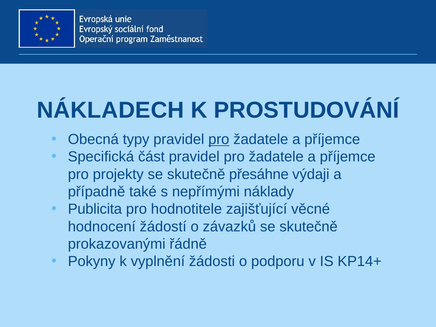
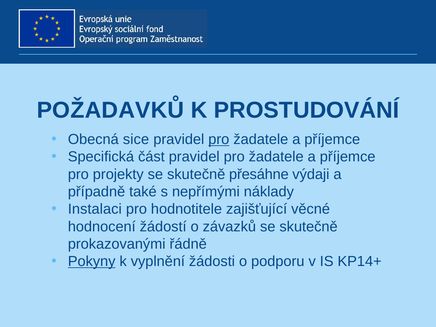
NÁKLADECH: NÁKLADECH -> POŽADAVKŮ (111, 110)
typy: typy -> sice (136, 139)
Publicita: Publicita -> Instalaci (95, 209)
Pokyny underline: none -> present (92, 261)
